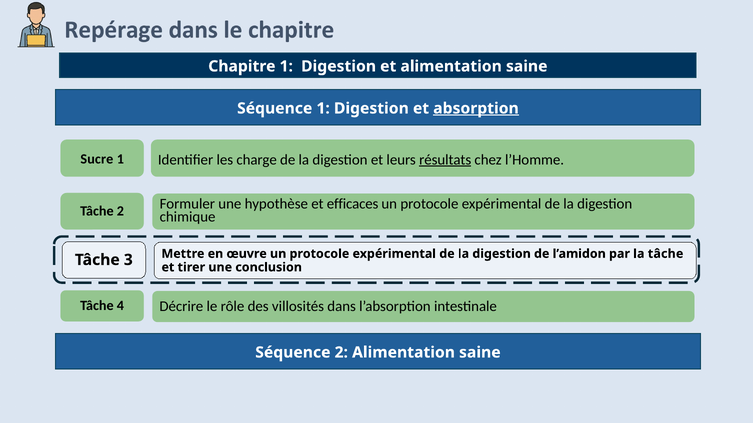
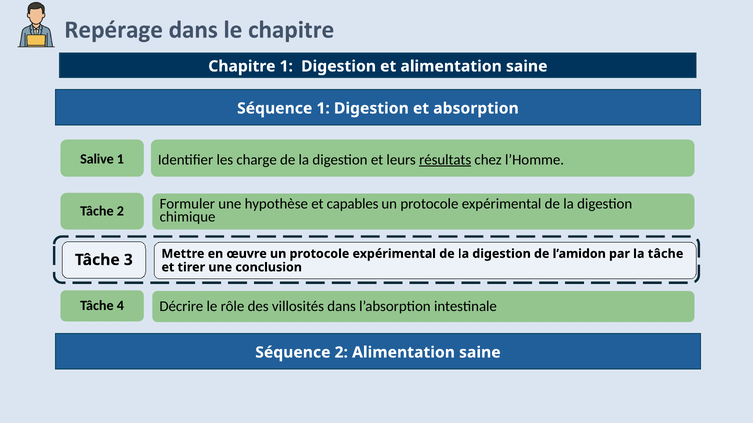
absorption underline: present -> none (476, 109)
Sucre: Sucre -> Salive (97, 159)
efficaces: efficaces -> capables (353, 204)
